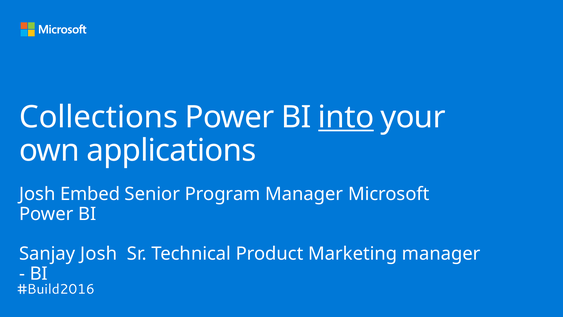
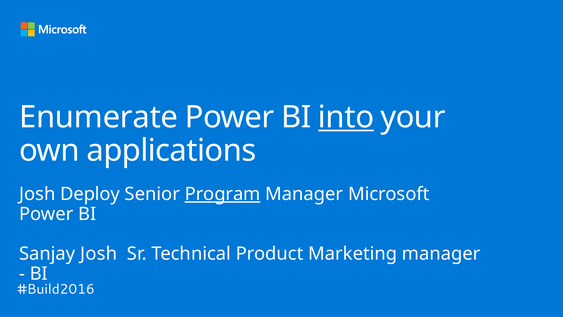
Collections: Collections -> Enumerate (99, 117)
Embed: Embed -> Deploy (90, 194)
Program underline: none -> present (223, 194)
